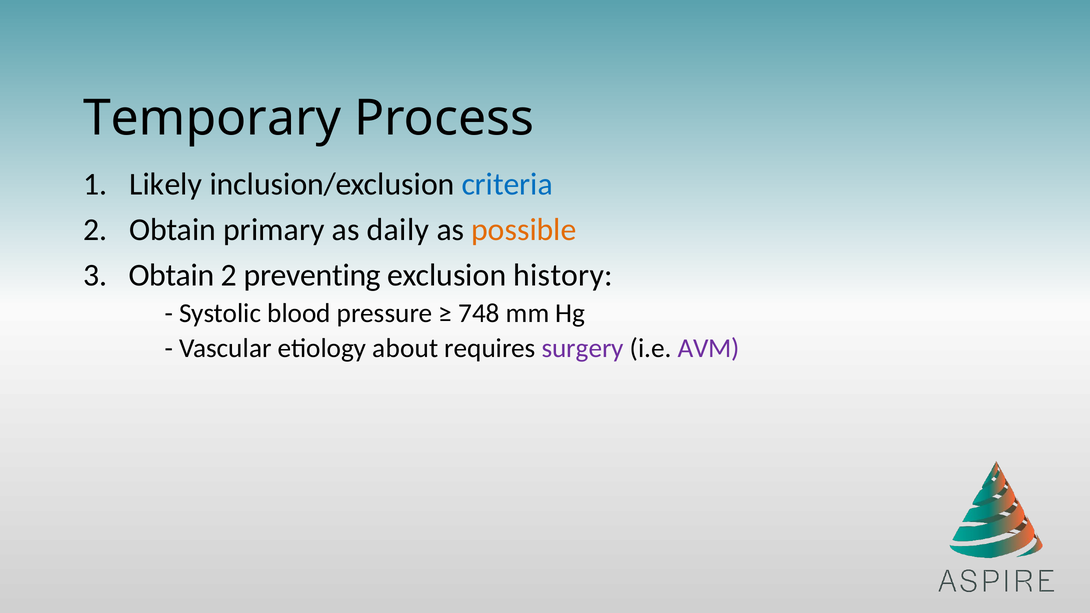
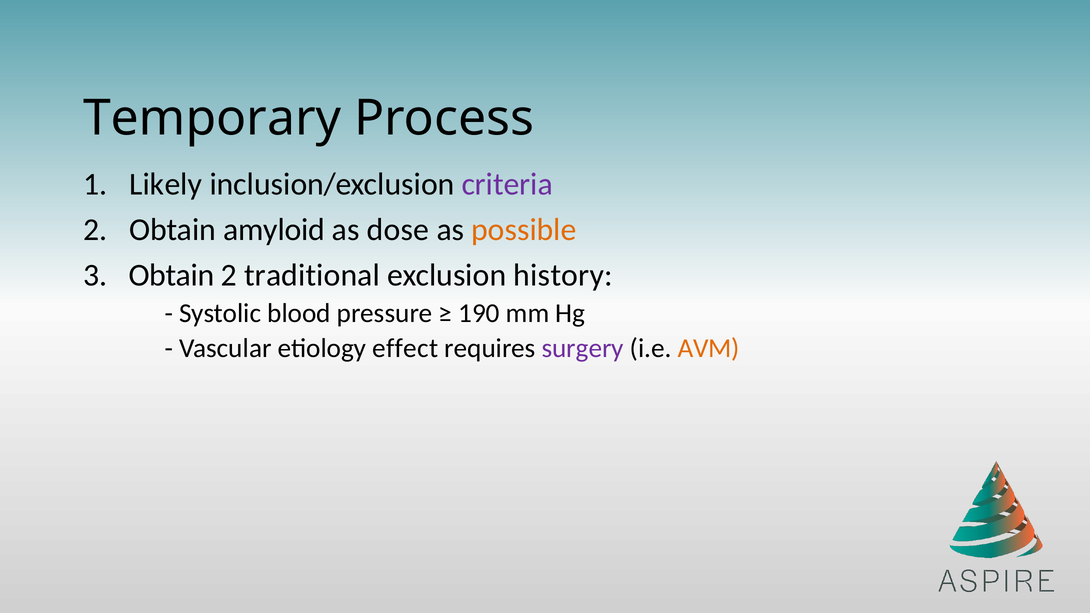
criteria colour: blue -> purple (507, 184)
primary: primary -> amyloid (274, 230)
daily: daily -> dose (398, 230)
preventing: preventing -> traditional (312, 276)
748: 748 -> 190 (479, 313)
about: about -> effect (405, 348)
AVM colour: purple -> orange (709, 348)
